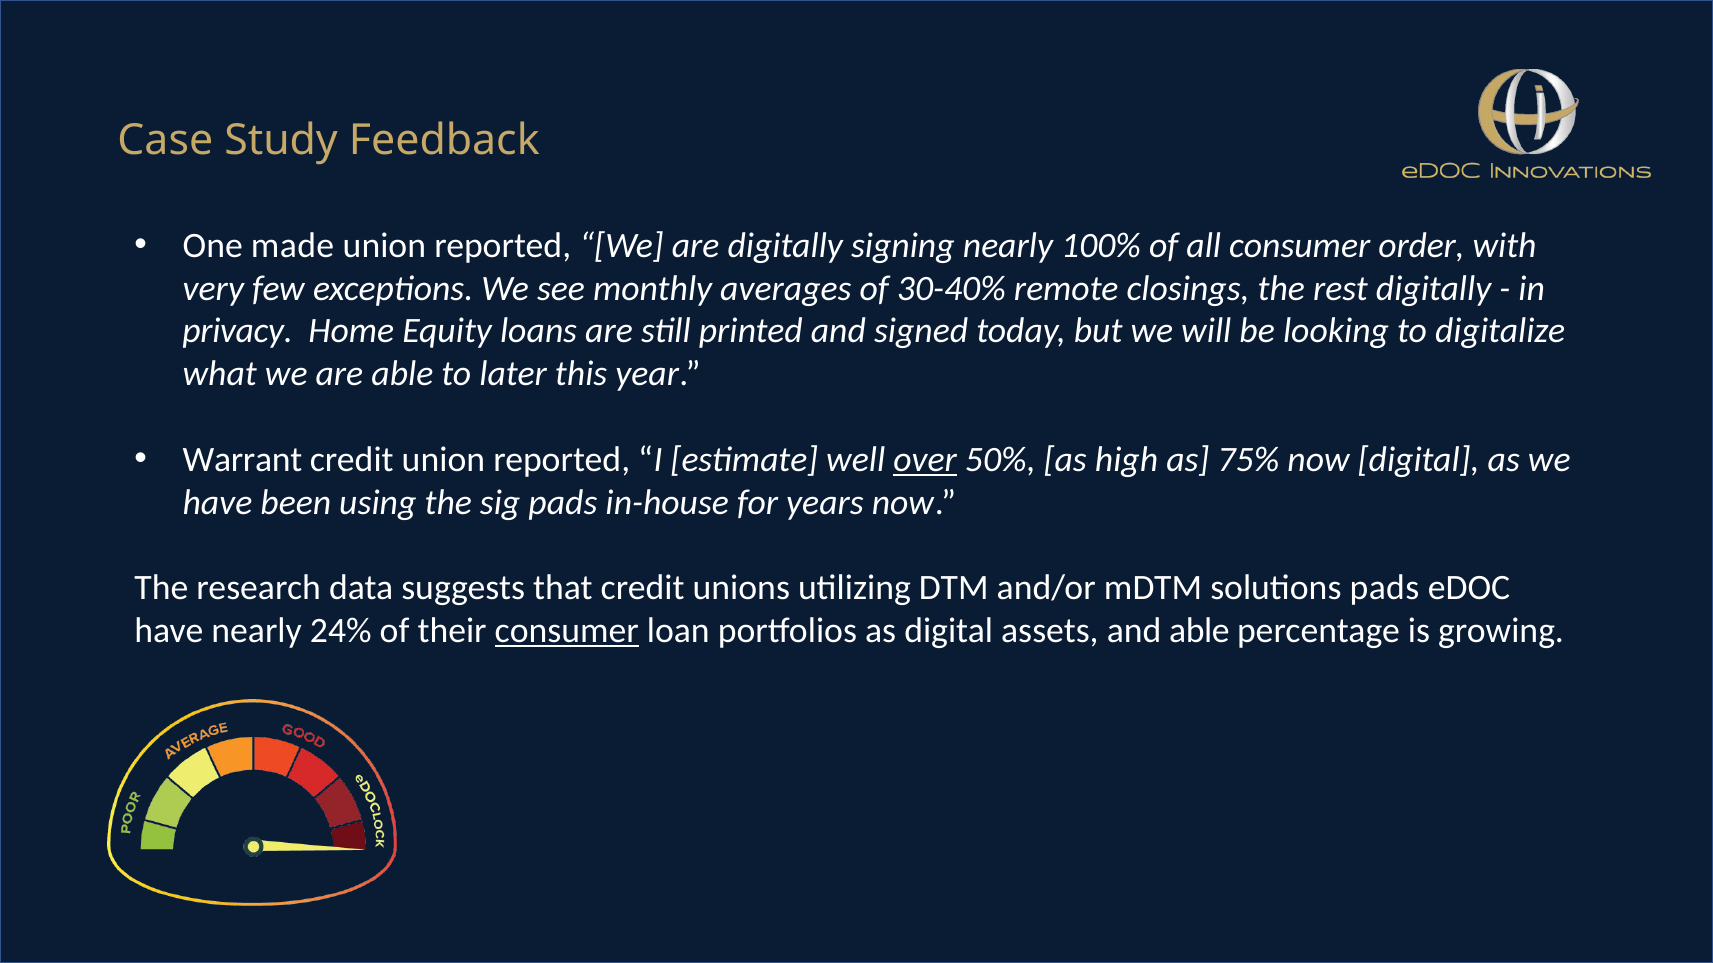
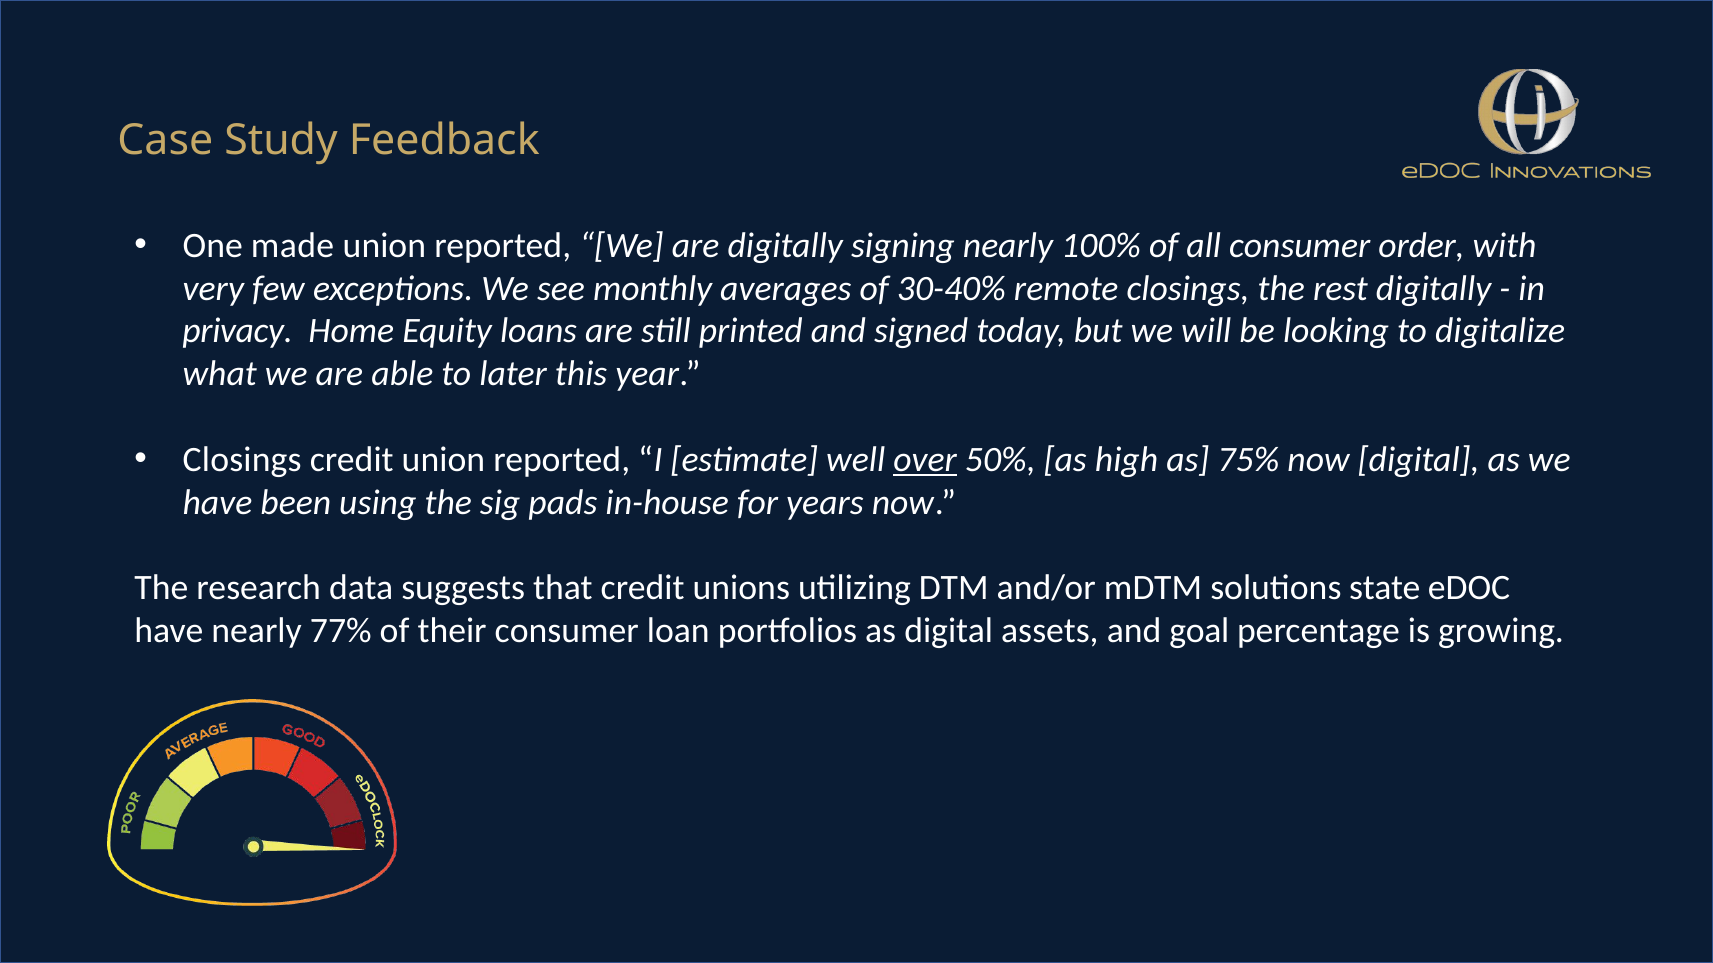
Warrant: Warrant -> Closings (242, 460)
solutions pads: pads -> state (1385, 588)
24%: 24% -> 77% (341, 631)
consumer underline: present -> none (567, 631)
and able: able -> goal (1199, 631)
